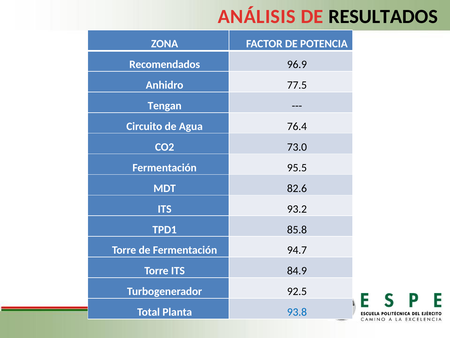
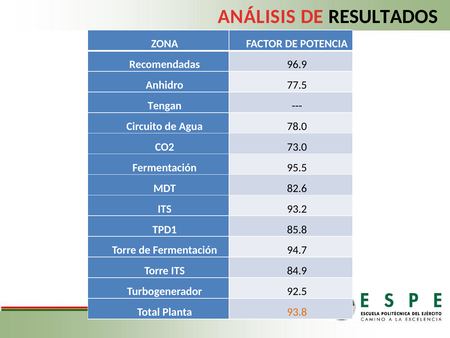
Recomendados: Recomendados -> Recomendadas (165, 64)
76.4: 76.4 -> 78.0 (297, 126)
93.8 colour: blue -> orange (297, 312)
